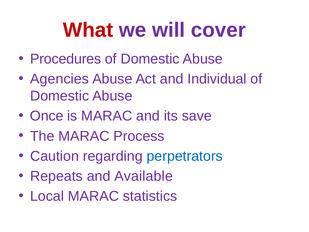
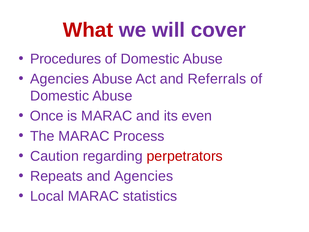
Individual: Individual -> Referrals (217, 79)
save: save -> even (197, 116)
perpetrators colour: blue -> red (185, 156)
and Available: Available -> Agencies (144, 176)
